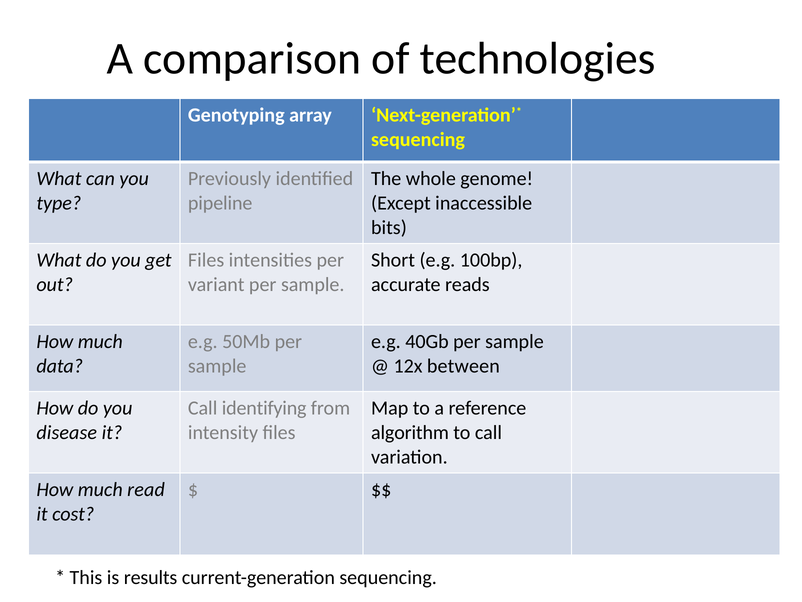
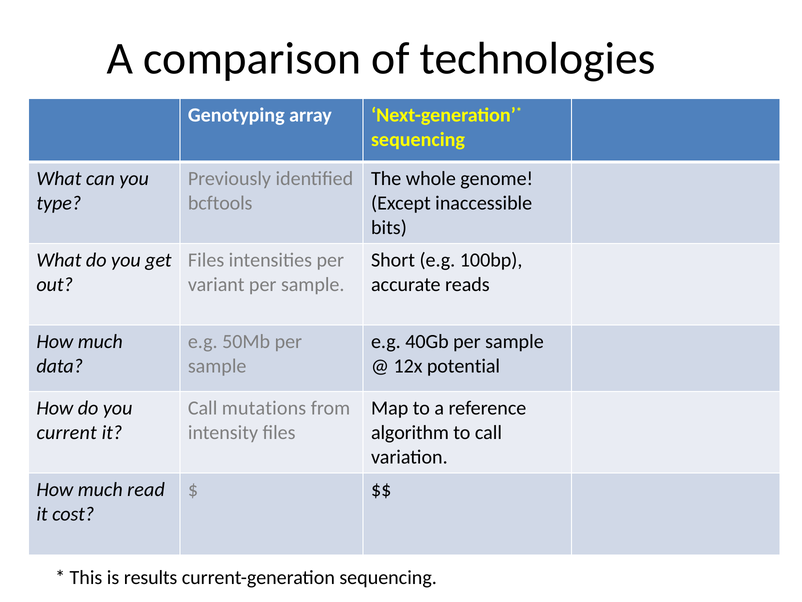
pipeline: pipeline -> bcftools (220, 203)
between: between -> potential (463, 366)
identifying: identifying -> mutations (264, 408)
disease: disease -> current (67, 432)
